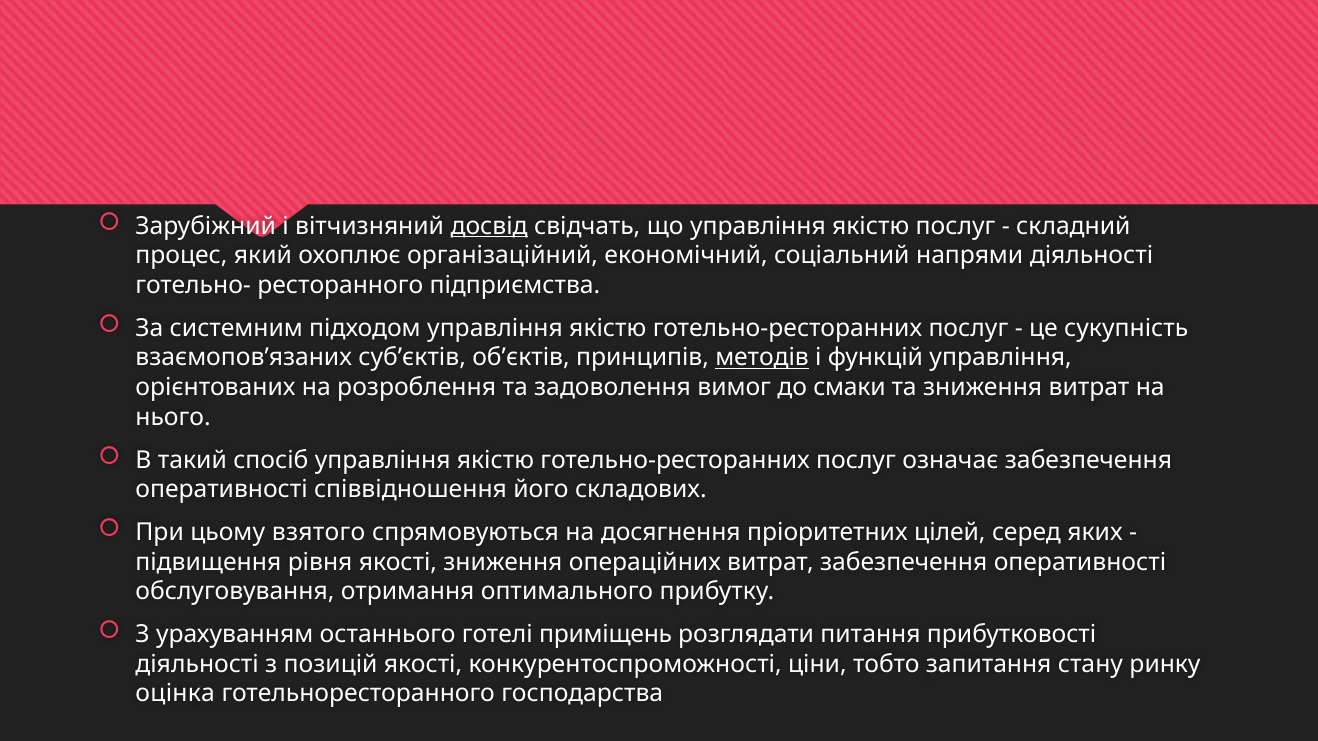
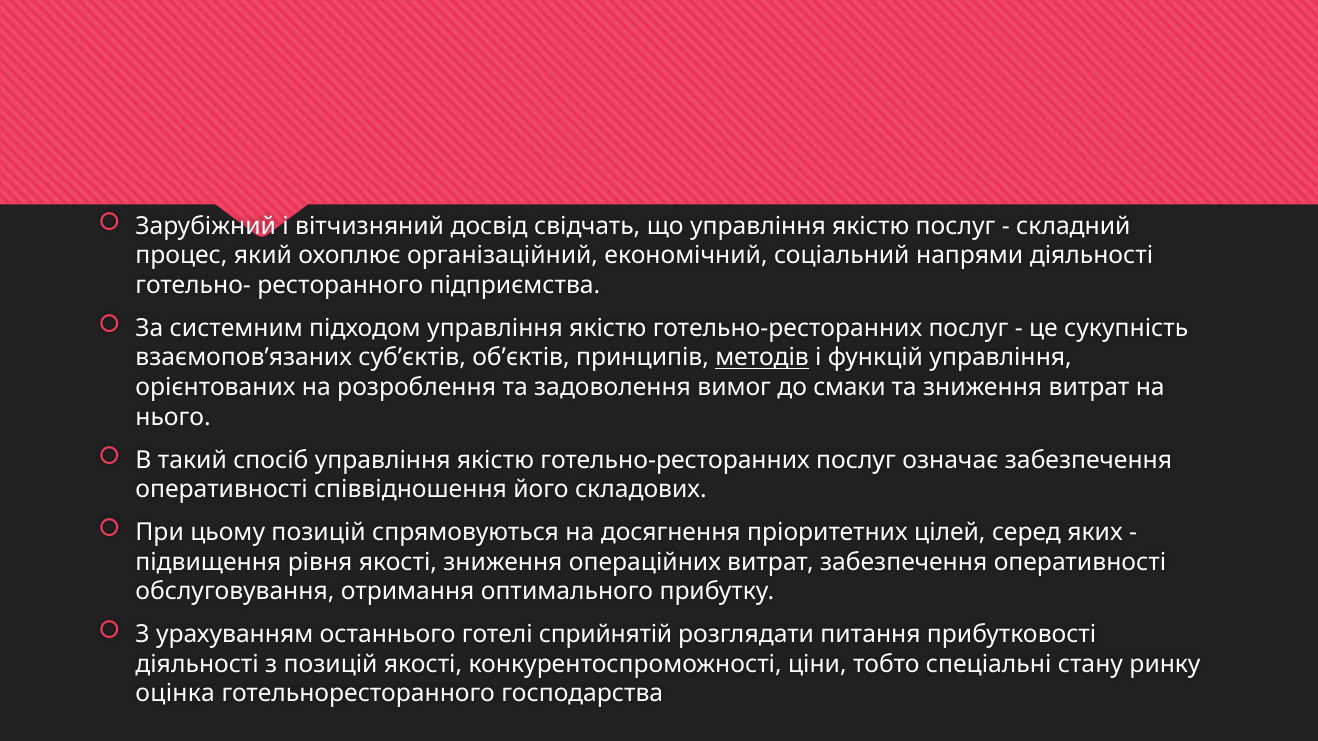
досвід underline: present -> none (489, 226)
цьому взятого: взятого -> позицій (319, 533)
приміщень: приміщень -> сприйнятій (606, 635)
запитання: запитання -> спеціальні (989, 664)
